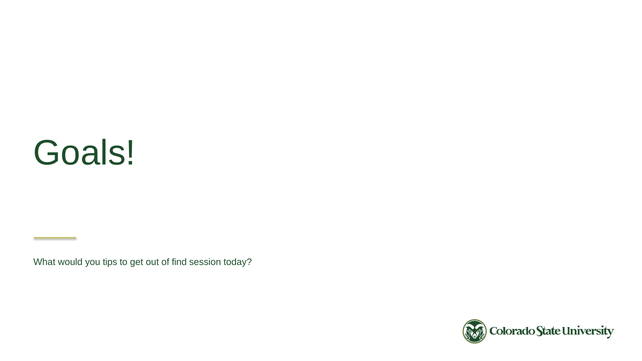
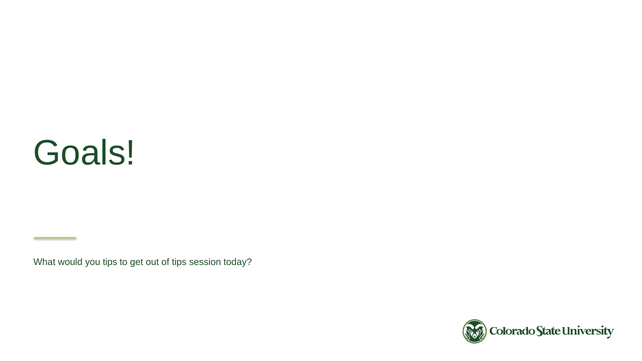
of find: find -> tips (179, 262)
